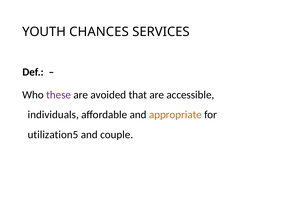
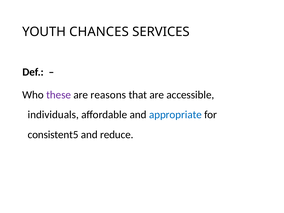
avoided: avoided -> reasons (108, 95)
appropriate colour: orange -> blue (175, 115)
utilization5: utilization5 -> consistent5 (53, 135)
couple: couple -> reduce (117, 135)
